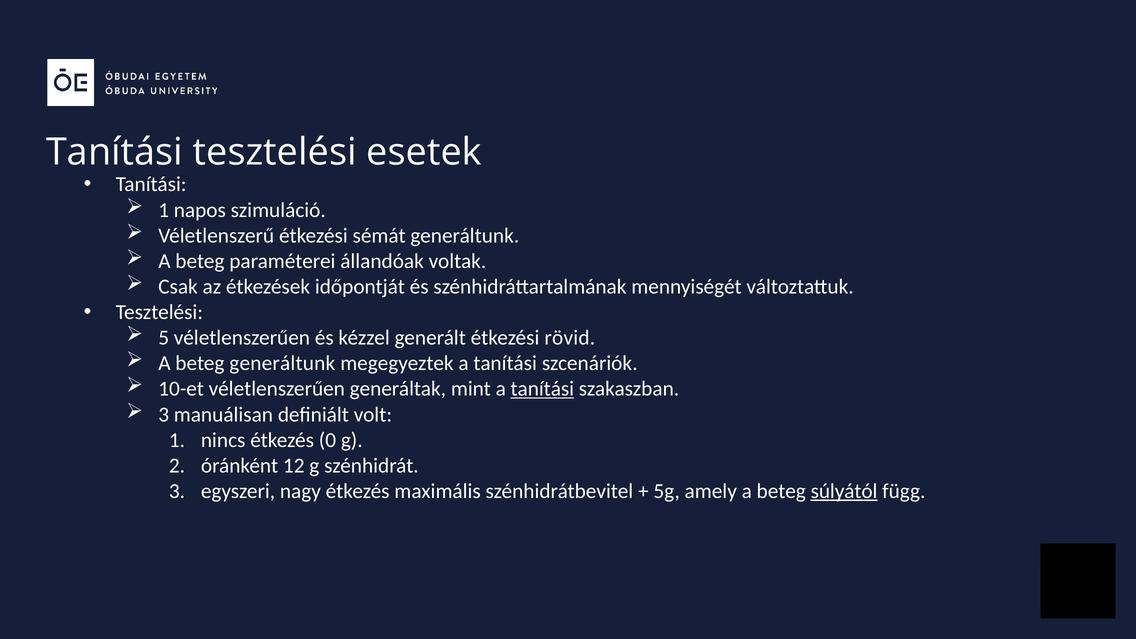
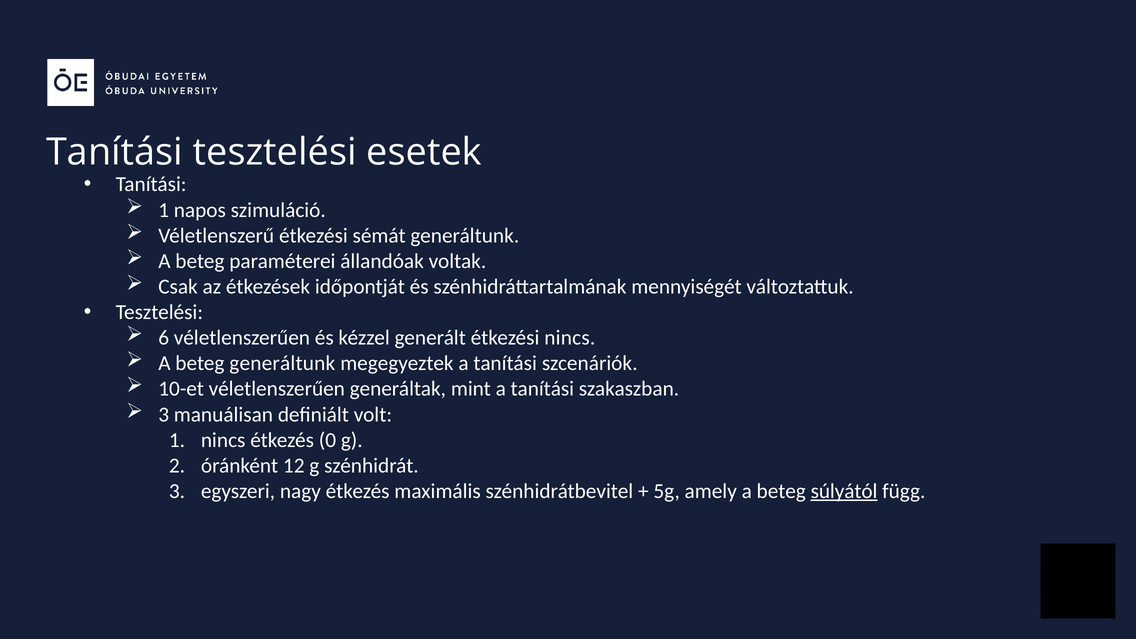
5: 5 -> 6 (164, 338)
étkezési rövid: rövid -> nincs (570, 338)
tanítási underline: present -> none (542, 389)
